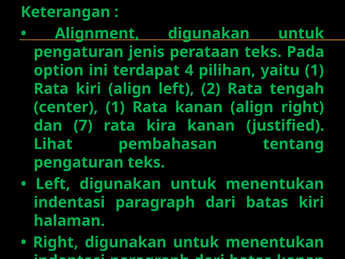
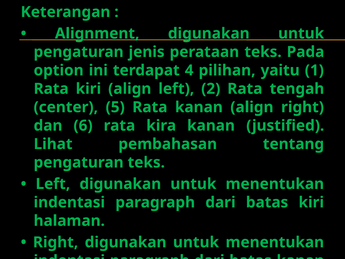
center 1: 1 -> 5 (115, 107)
7: 7 -> 6 (83, 125)
